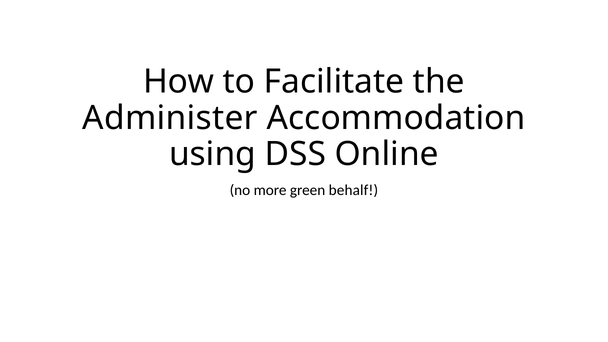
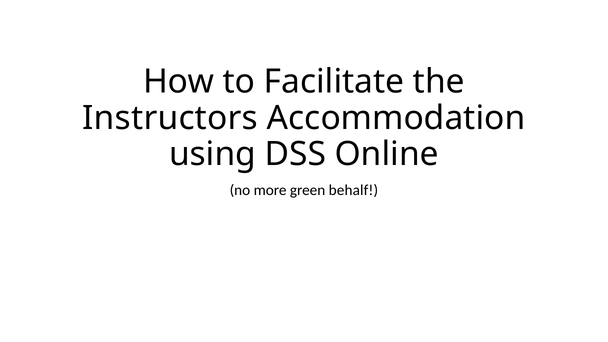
Administer: Administer -> Instructors (170, 118)
